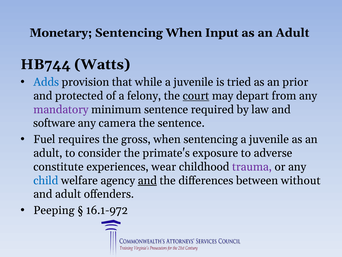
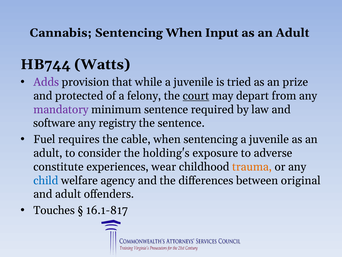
Monetary: Monetary -> Cannabis (61, 33)
Adds colour: blue -> purple (46, 82)
prior: prior -> prize (295, 82)
camera: camera -> registry (117, 123)
gross: gross -> cable (136, 139)
primate's: primate's -> holding's (166, 153)
trauma colour: purple -> orange (252, 166)
and underline: present -> none (147, 180)
without: without -> original (301, 180)
Peeping: Peeping -> Touches (54, 210)
16.1-972: 16.1-972 -> 16.1-817 (107, 210)
